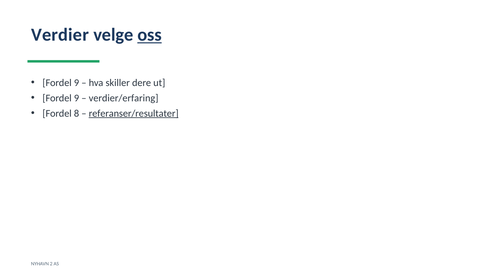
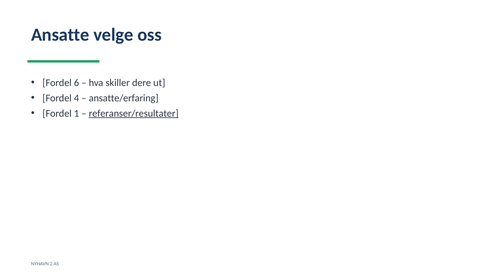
Verdier: Verdier -> Ansatte (60, 35)
oss underline: present -> none (150, 35)
9: 9 -> 6 (77, 83)
9: 9 -> 4 (77, 98)
verdier/erfaring: verdier/erfaring -> ansatte/erfaring (124, 98)
8: 8 -> 1 (77, 113)
